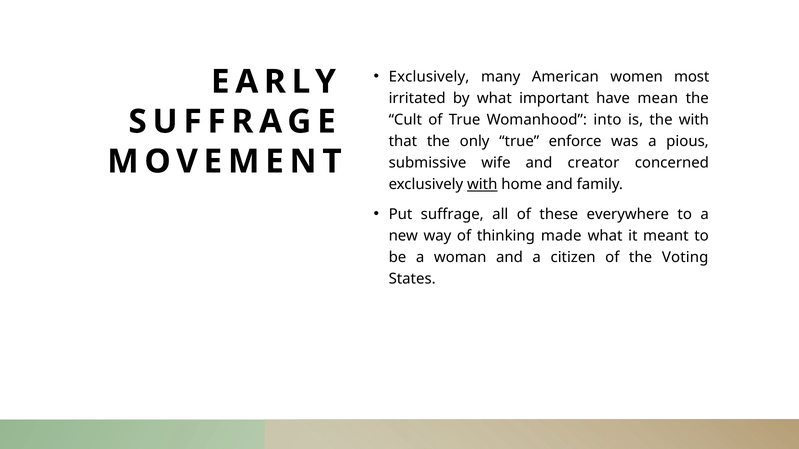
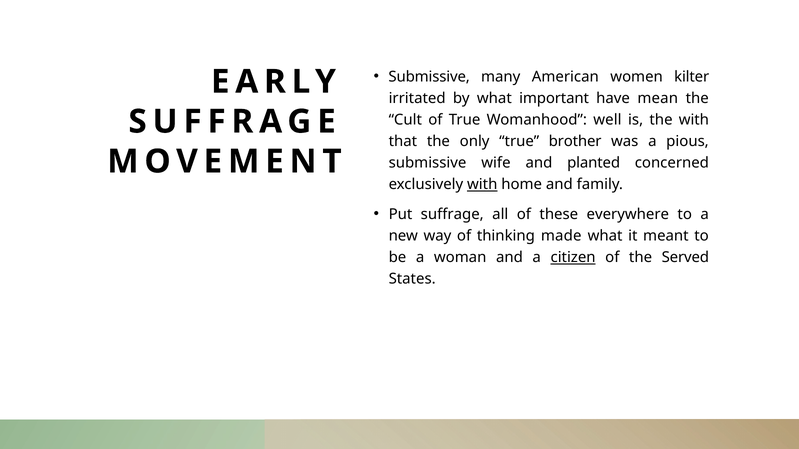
Exclusively: Exclusively -> Submissive (429, 77)
most: most -> kilter (692, 77)
into: into -> well (607, 120)
enforce: enforce -> brother (575, 142)
creator: creator -> planted (594, 163)
citizen underline: none -> present (573, 258)
Voting: Voting -> Served (685, 258)
